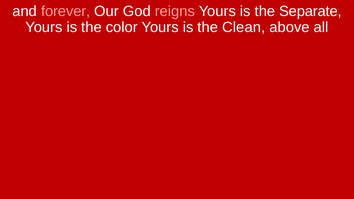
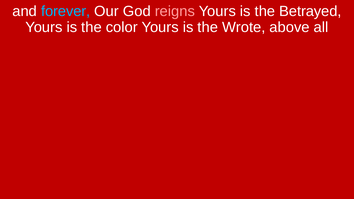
forever colour: pink -> light blue (66, 11)
Separate: Separate -> Betrayed (310, 11)
Clean: Clean -> Wrote (244, 27)
